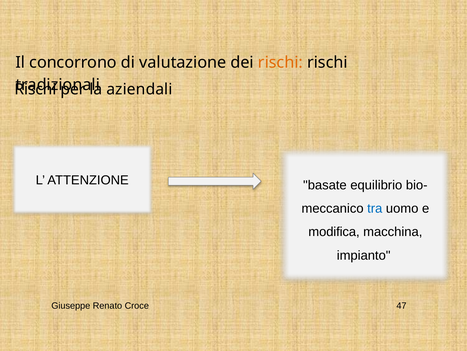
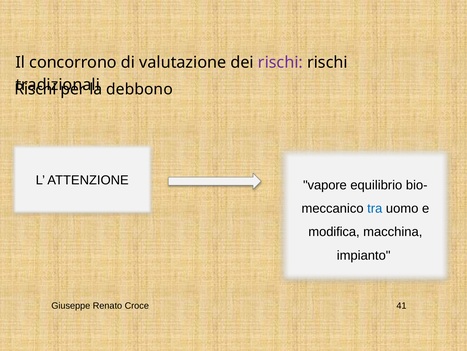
rischi colour: orange -> purple (280, 62)
aziendali: aziendali -> debbono (140, 89)
basate: basate -> vapore (325, 185)
47: 47 -> 41 (401, 305)
